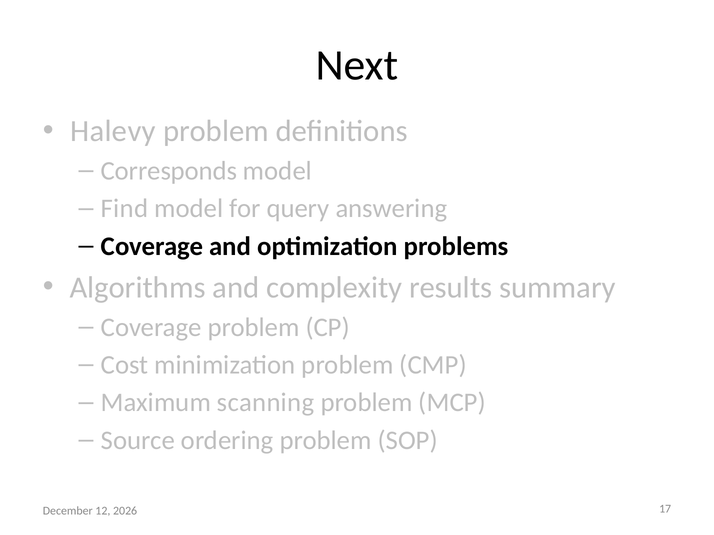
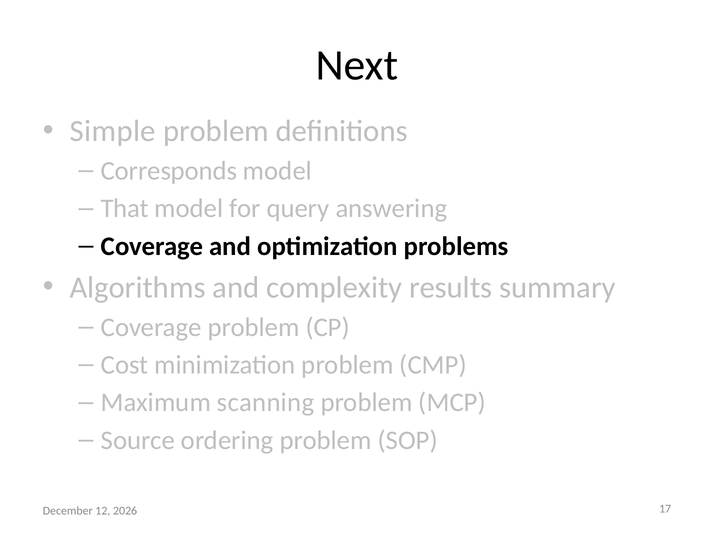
Halevy: Halevy -> Simple (113, 131)
Find: Find -> That (125, 209)
